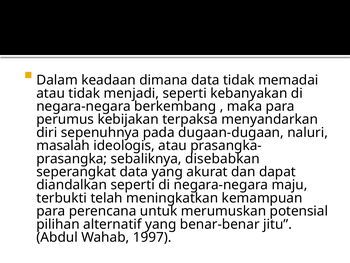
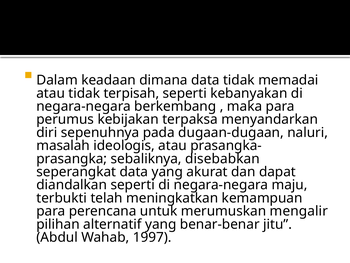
menjadi: menjadi -> terpisah (131, 93)
potensial: potensial -> mengalir (299, 211)
